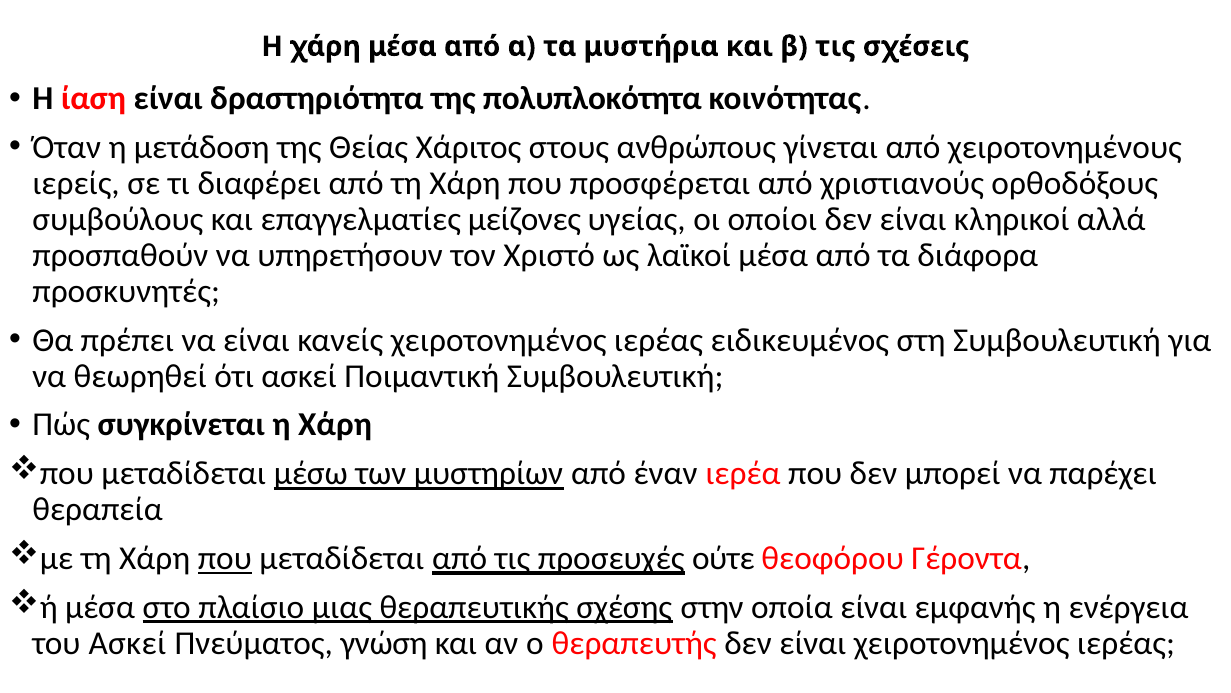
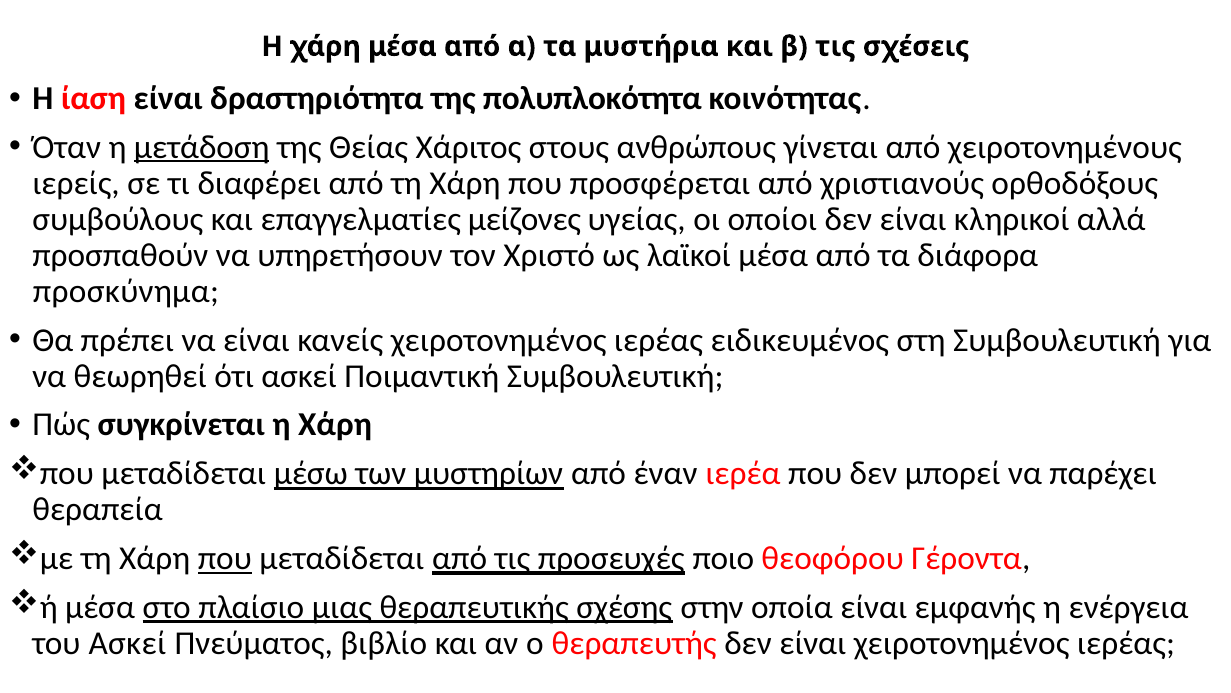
μετάδοση underline: none -> present (202, 147)
προσκυνητές: προσκυνητές -> προσκύνημα (126, 291)
ούτε: ούτε -> ποιο (723, 558)
γνώση: γνώση -> βιβλίο (384, 643)
